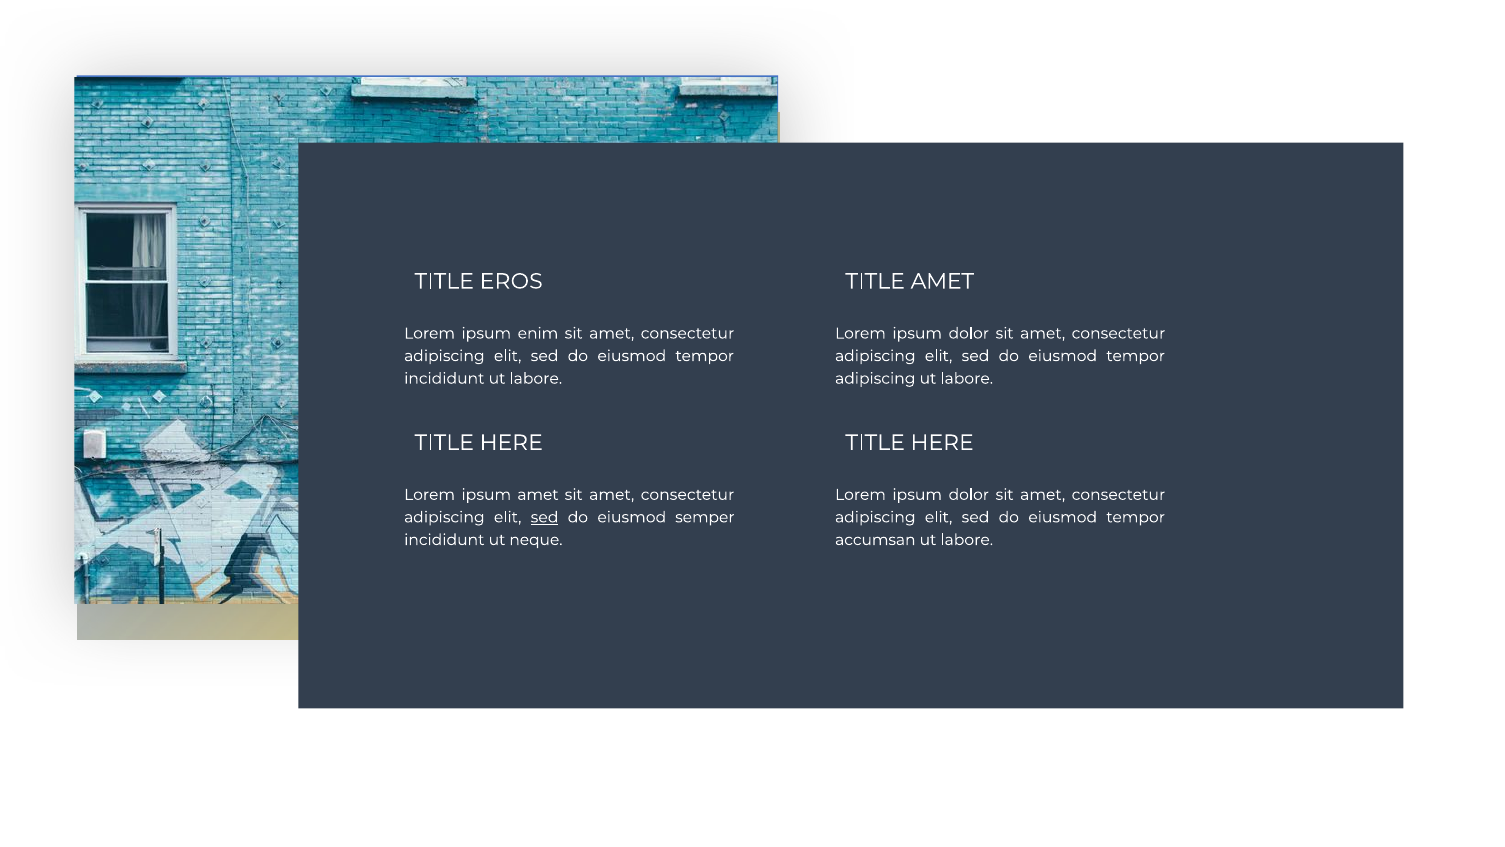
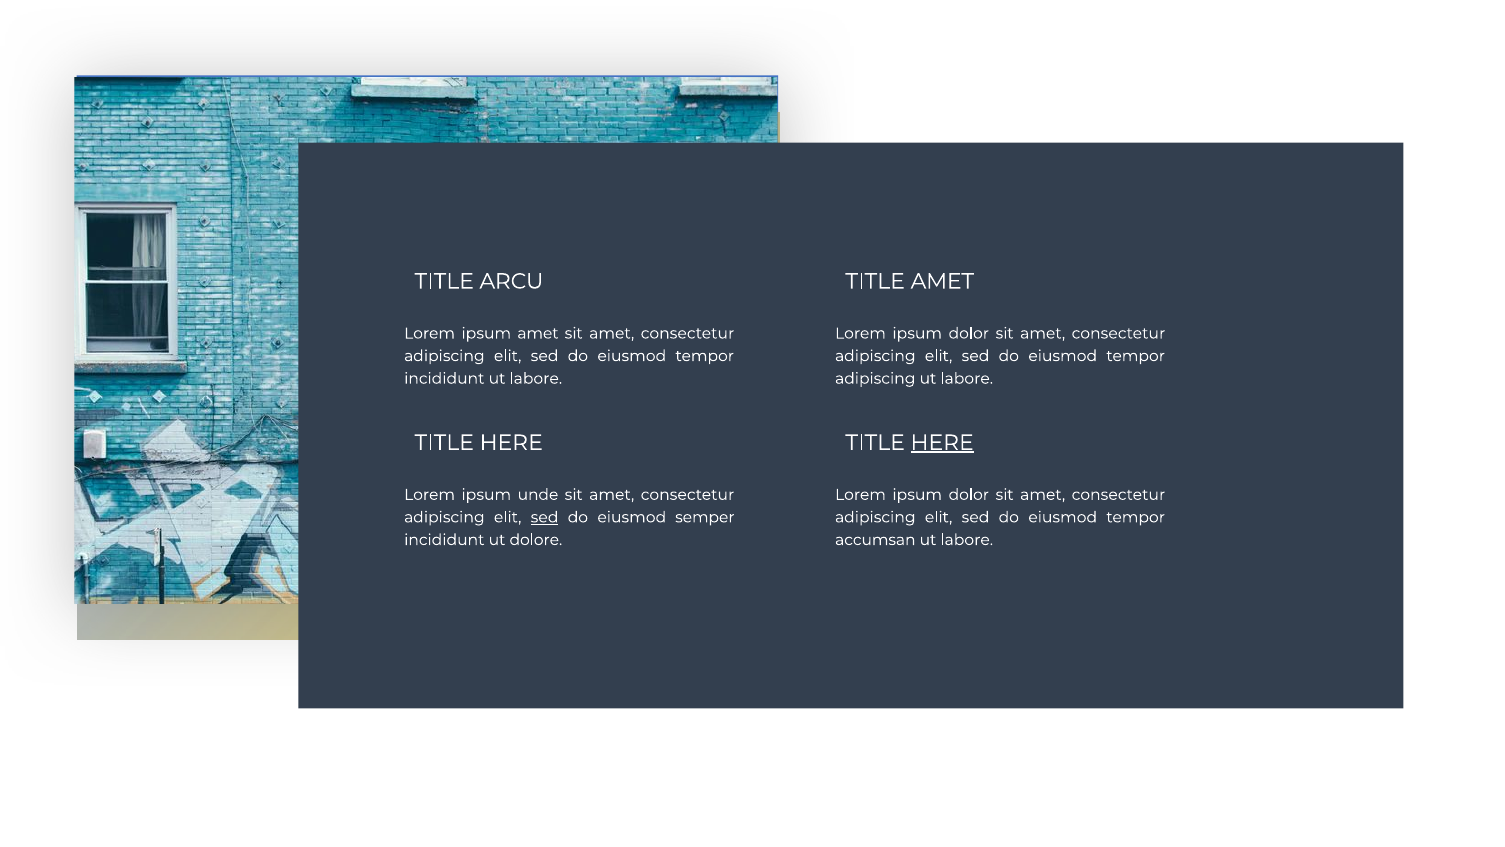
EROS: EROS -> ARCU (511, 281)
ipsum enim: enim -> amet (538, 333)
HERE underline: none -> present (942, 442)
ipsum amet: amet -> unde (538, 494)
neque: neque -> dolore (536, 540)
